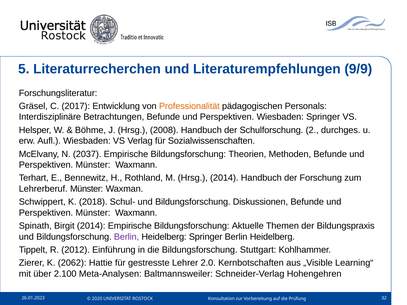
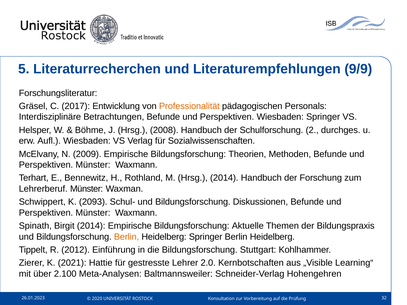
2037: 2037 -> 2009 (87, 154)
2018: 2018 -> 2093 (93, 202)
Berlin colour: purple -> orange (127, 237)
2062: 2062 -> 2021 (72, 263)
